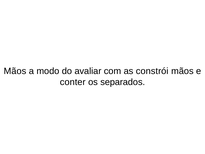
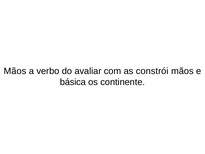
modo: modo -> verbo (48, 71)
conter: conter -> básica (73, 82)
separados: separados -> continente (123, 82)
